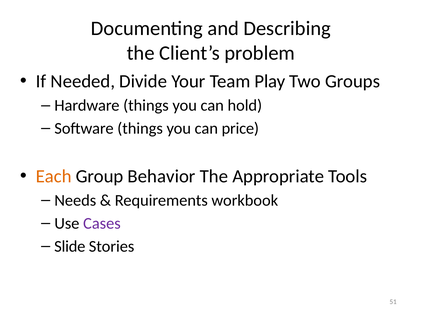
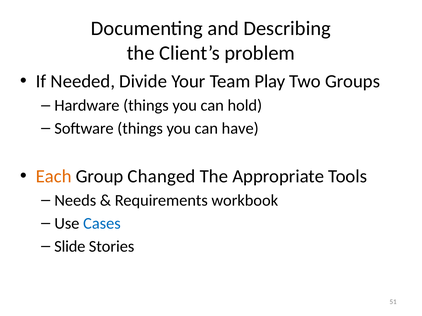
price: price -> have (240, 129)
Behavior: Behavior -> Changed (162, 177)
Cases colour: purple -> blue (102, 224)
